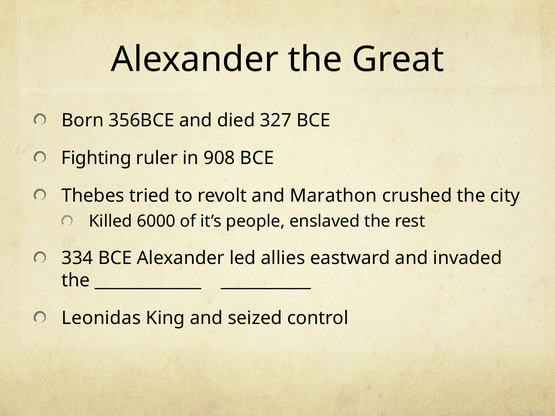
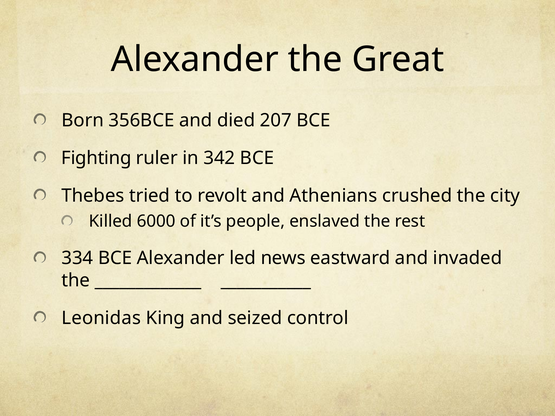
327: 327 -> 207 (276, 120)
908: 908 -> 342 (219, 158)
Marathon: Marathon -> Athenians (333, 196)
allies: allies -> news (283, 258)
